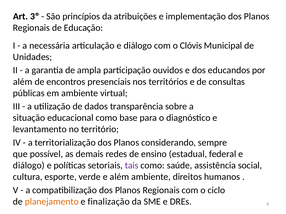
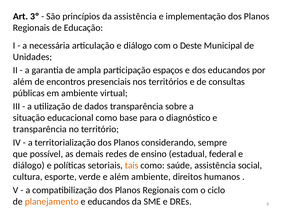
da atribuições: atribuições -> assistência (135, 16)
Clóvis: Clóvis -> Deste (191, 46)
ouvidos: ouvidos -> espaços (168, 70)
levantamento: levantamento -> transparência (40, 130)
tais colour: purple -> orange (132, 166)
e finalização: finalização -> educandos (109, 202)
